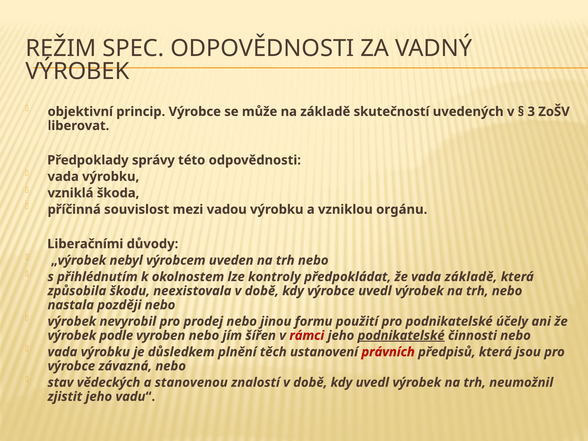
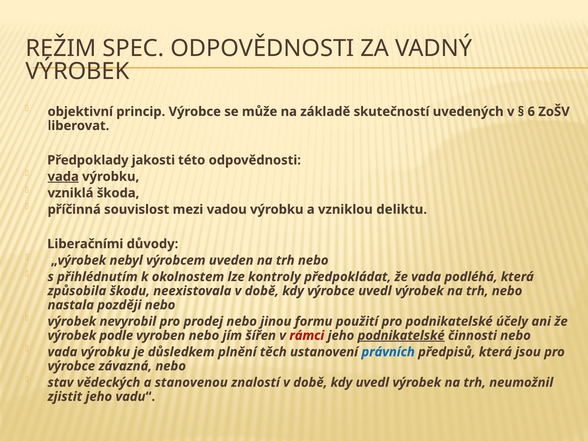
3: 3 -> 6 (531, 112)
správy: správy -> jakosti (153, 160)
vada underline: none -> present (63, 177)
orgánu: orgánu -> deliktu (402, 209)
vada základě: základě -> podléhá (471, 277)
právních colour: red -> blue (388, 352)
